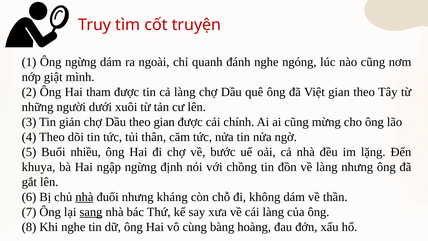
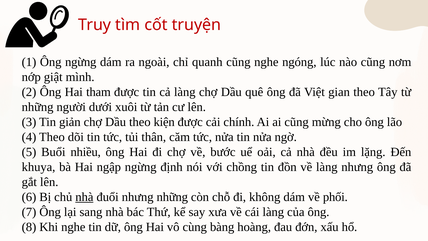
quanh đánh: đánh -> cũng (238, 62)
theo gian: gian -> kiện (164, 122)
nhưng kháng: kháng -> những (172, 197)
thần: thần -> phối (335, 197)
sang underline: present -> none (91, 212)
